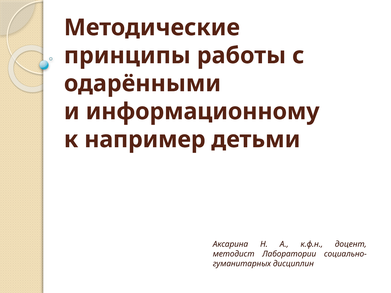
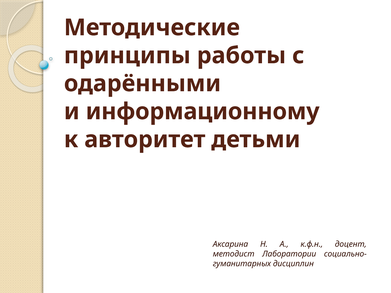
например: например -> авторитет (145, 140)
